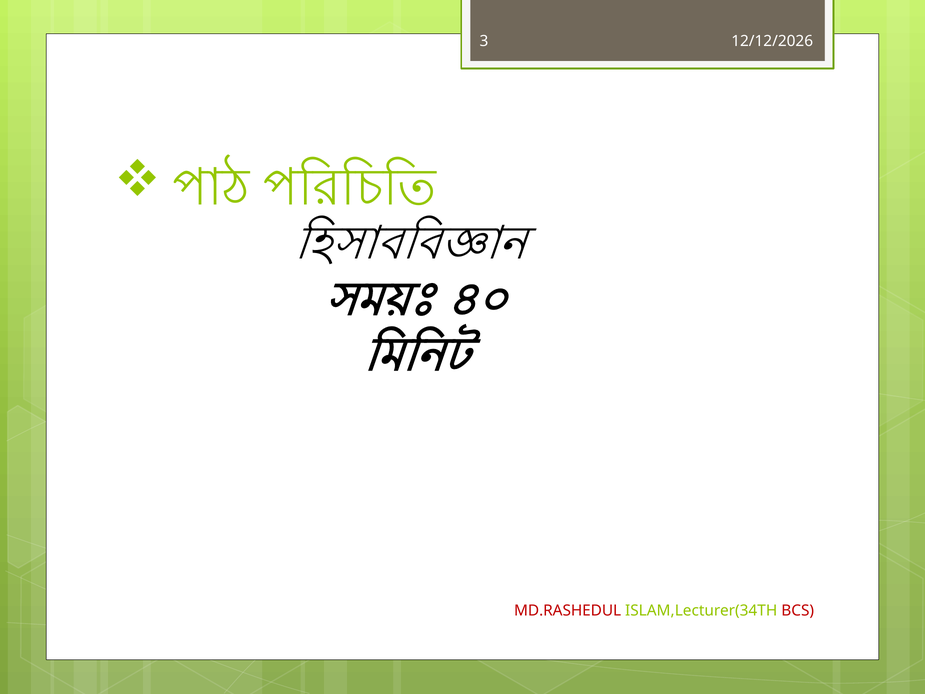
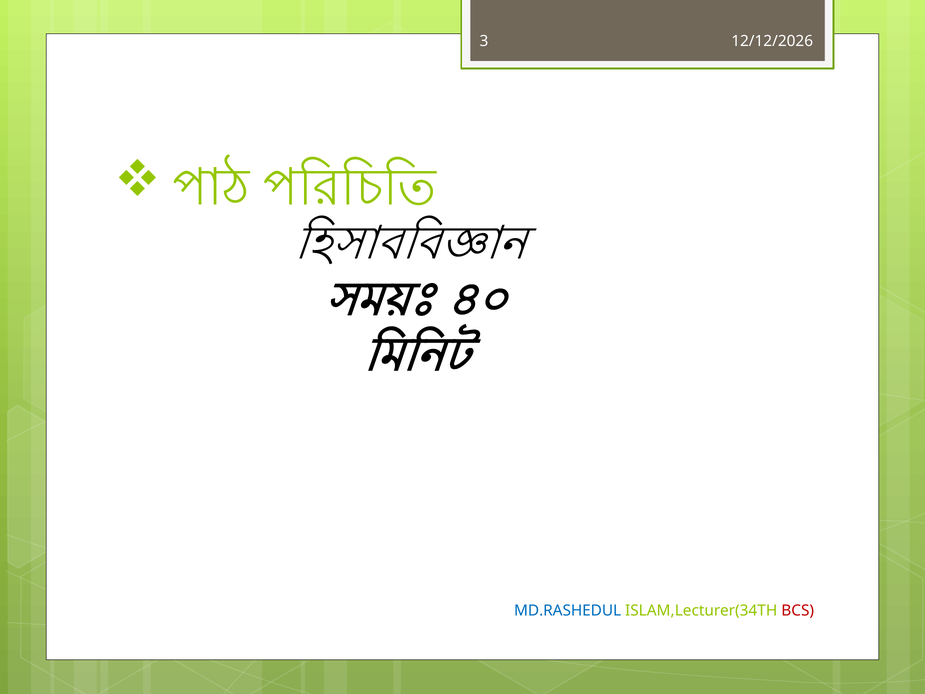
MD.RASHEDUL colour: red -> blue (568, 610)
